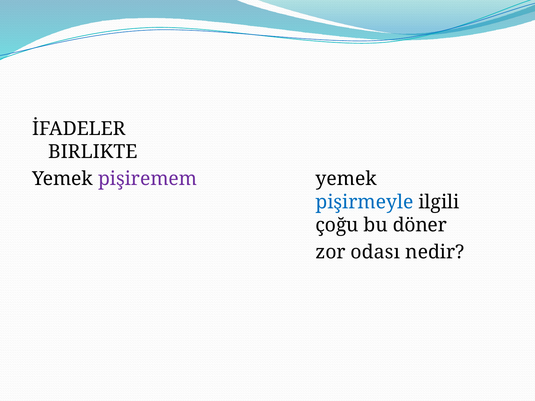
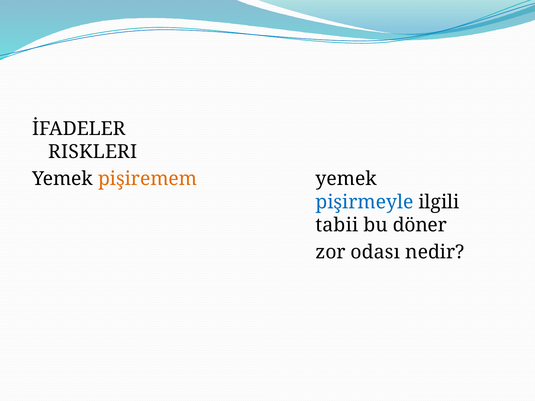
BIRLIKTE: BIRLIKTE -> RISKLERI (93, 152)
pişiremem colour: purple -> orange (148, 179)
çoğu: çoğu -> tabii (337, 225)
